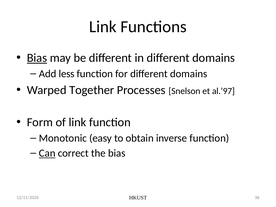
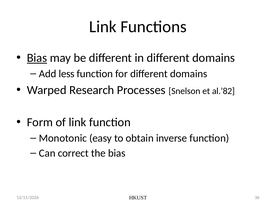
Together: Together -> Research (92, 90)
al.’97: al.’97 -> al.’82 (223, 91)
Can underline: present -> none (47, 153)
